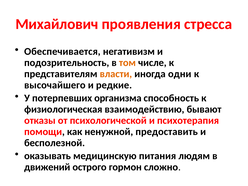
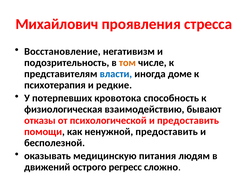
Обеспечивается: Обеспечивается -> Восстановление (62, 52)
власти colour: orange -> blue (116, 74)
одни: одни -> доме (180, 74)
высочайшего: высочайшего -> психотерапия (55, 85)
организма: организма -> кровотока (118, 98)
и психотерапия: психотерапия -> предоставить (188, 121)
гормон: гормон -> регресс (125, 167)
